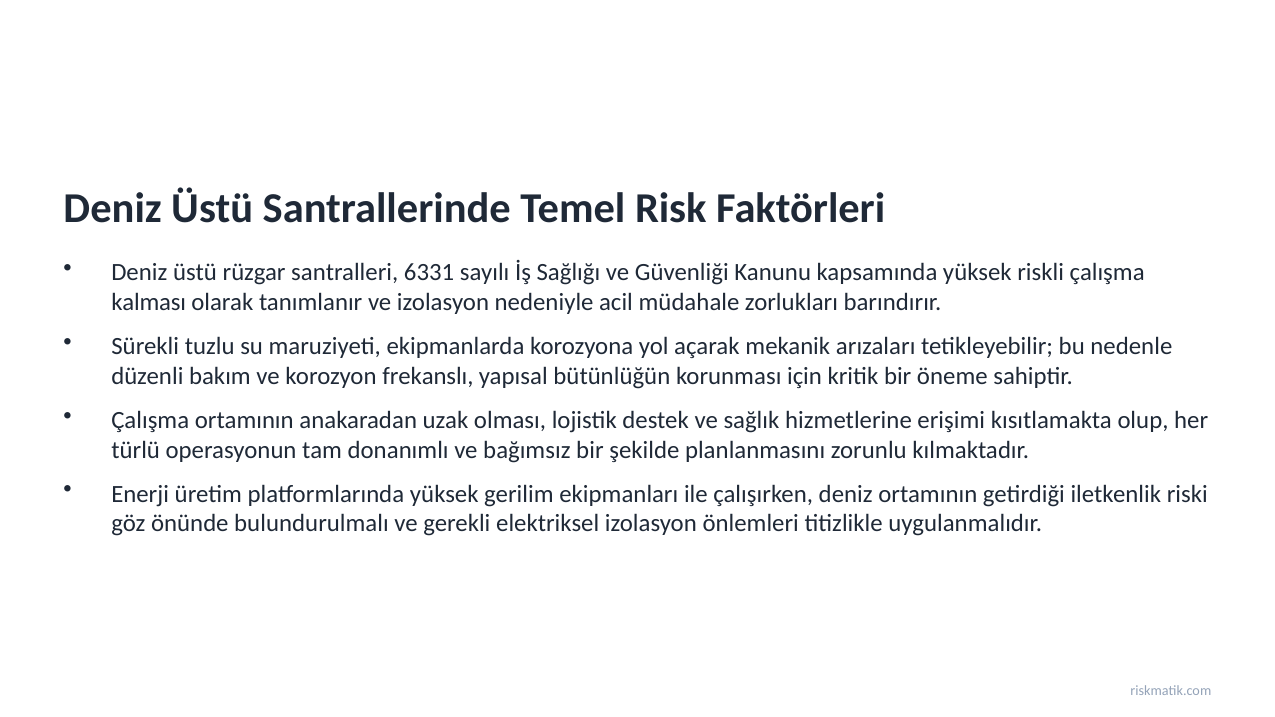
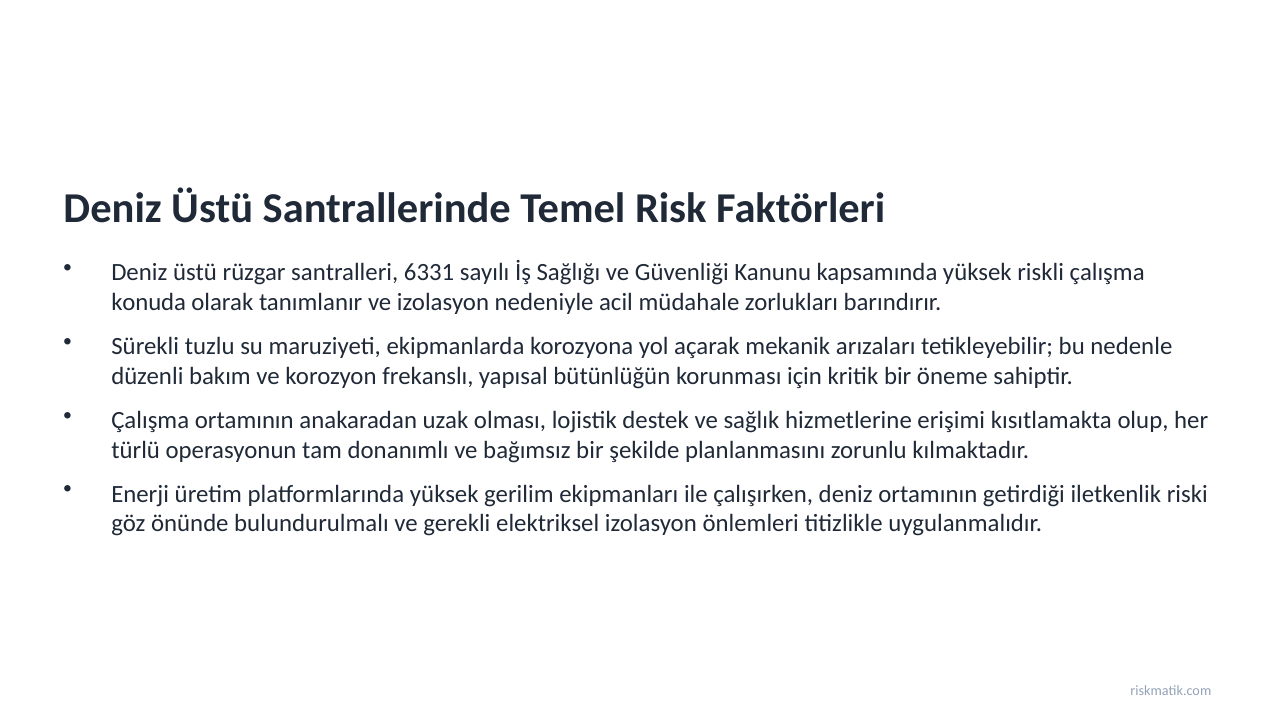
kalması: kalması -> konuda (149, 302)
